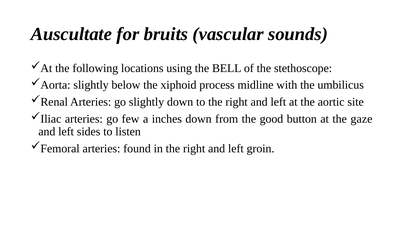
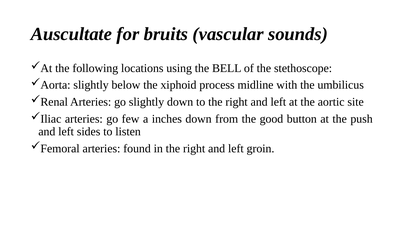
gaze: gaze -> push (362, 119)
